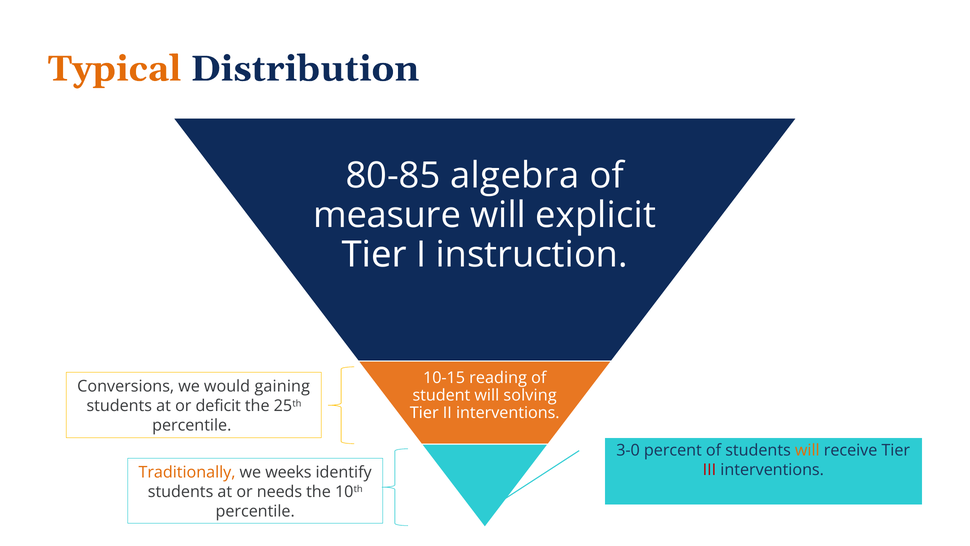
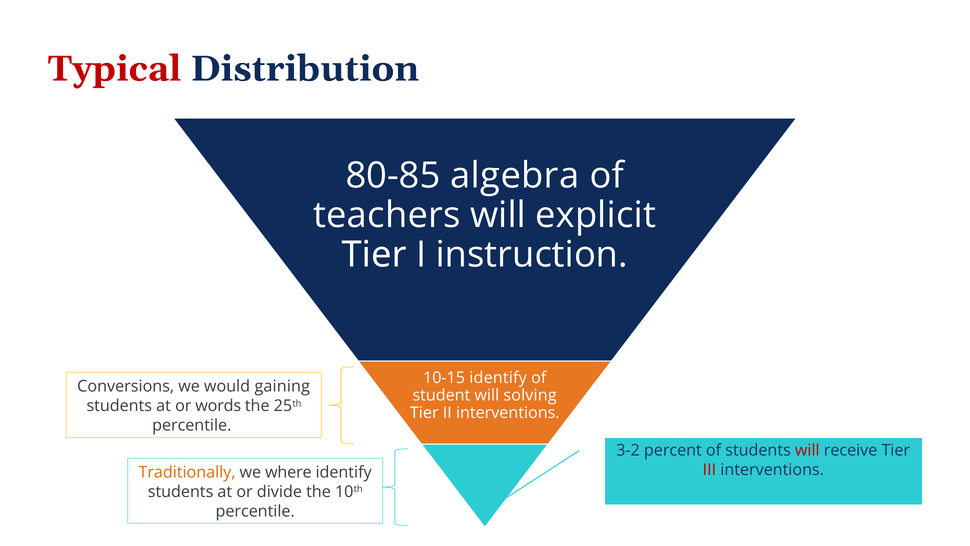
Typical colour: orange -> red (115, 69)
measure: measure -> teachers (387, 215)
reading: reading -> identify (498, 378)
deficit: deficit -> words (218, 406)
3-0: 3-0 -> 3-2 (628, 450)
will colour: orange -> red (807, 450)
weeks: weeks -> where (288, 472)
needs: needs -> divide (279, 492)
